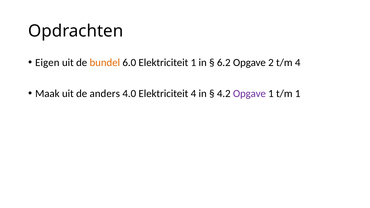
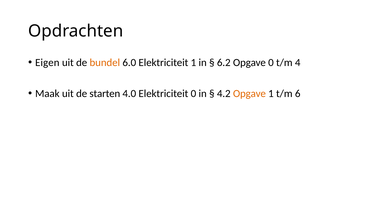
Opgave 2: 2 -> 0 (271, 63)
anders: anders -> starten (105, 94)
Elektriciteit 4: 4 -> 0 (193, 94)
Opgave colour: purple -> orange (249, 94)
t/m 1: 1 -> 6 (298, 94)
